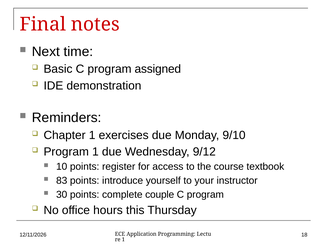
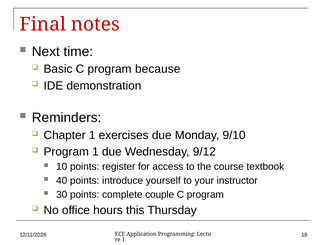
assigned: assigned -> because (158, 69)
83: 83 -> 40 (62, 181)
